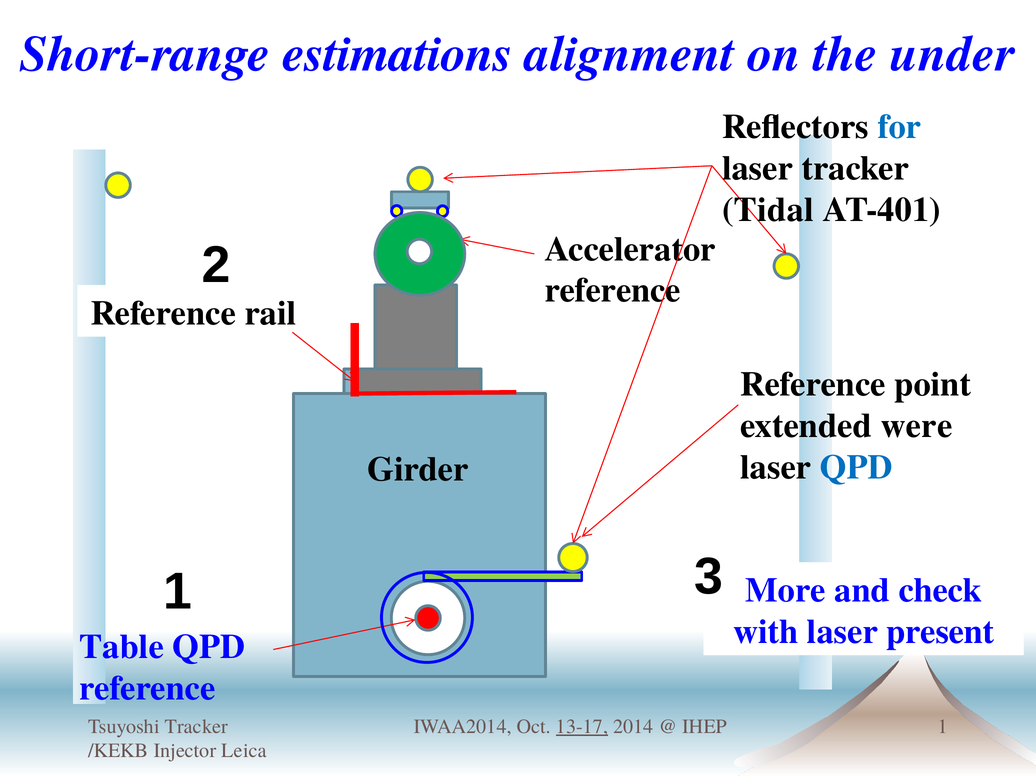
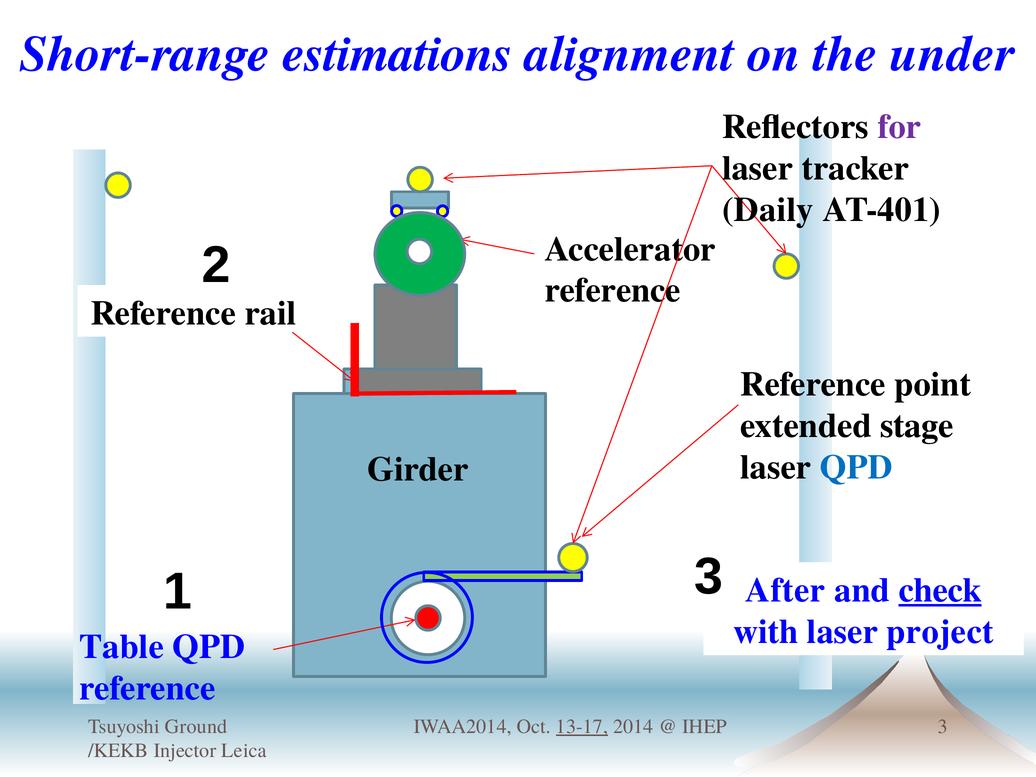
for colour: blue -> purple (899, 127)
Tidal: Tidal -> Daily (768, 210)
were: were -> stage (917, 426)
More: More -> After (785, 590)
check underline: none -> present (940, 590)
present: present -> project (940, 632)
Tsuyoshi Tracker: Tracker -> Ground (196, 727)
IHEP 1: 1 -> 3 (943, 727)
